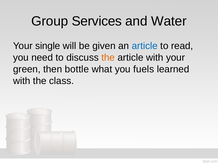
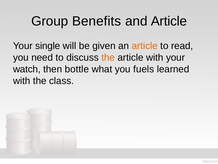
Services: Services -> Benefits (97, 21)
and Water: Water -> Article (169, 21)
article colour: blue -> orange (145, 46)
green: green -> watch (27, 69)
